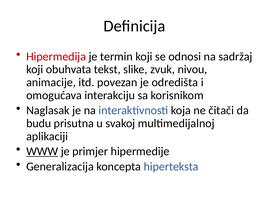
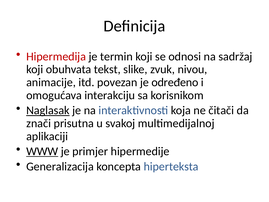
odredišta: odredišta -> određeno (175, 82)
Naglasak underline: none -> present (48, 110)
budu: budu -> znači (39, 123)
